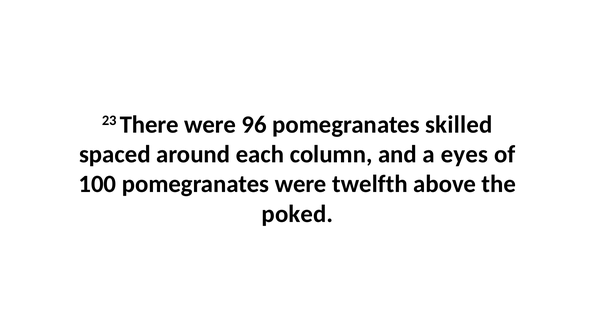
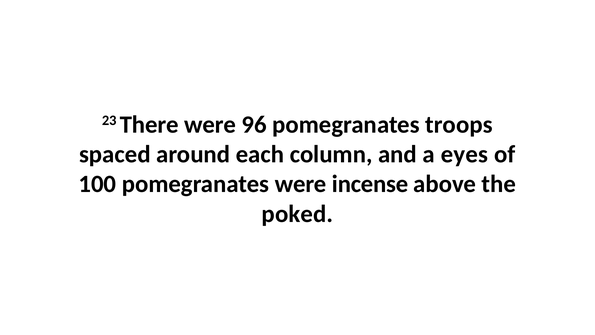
skilled: skilled -> troops (459, 124)
twelfth: twelfth -> incense (370, 184)
